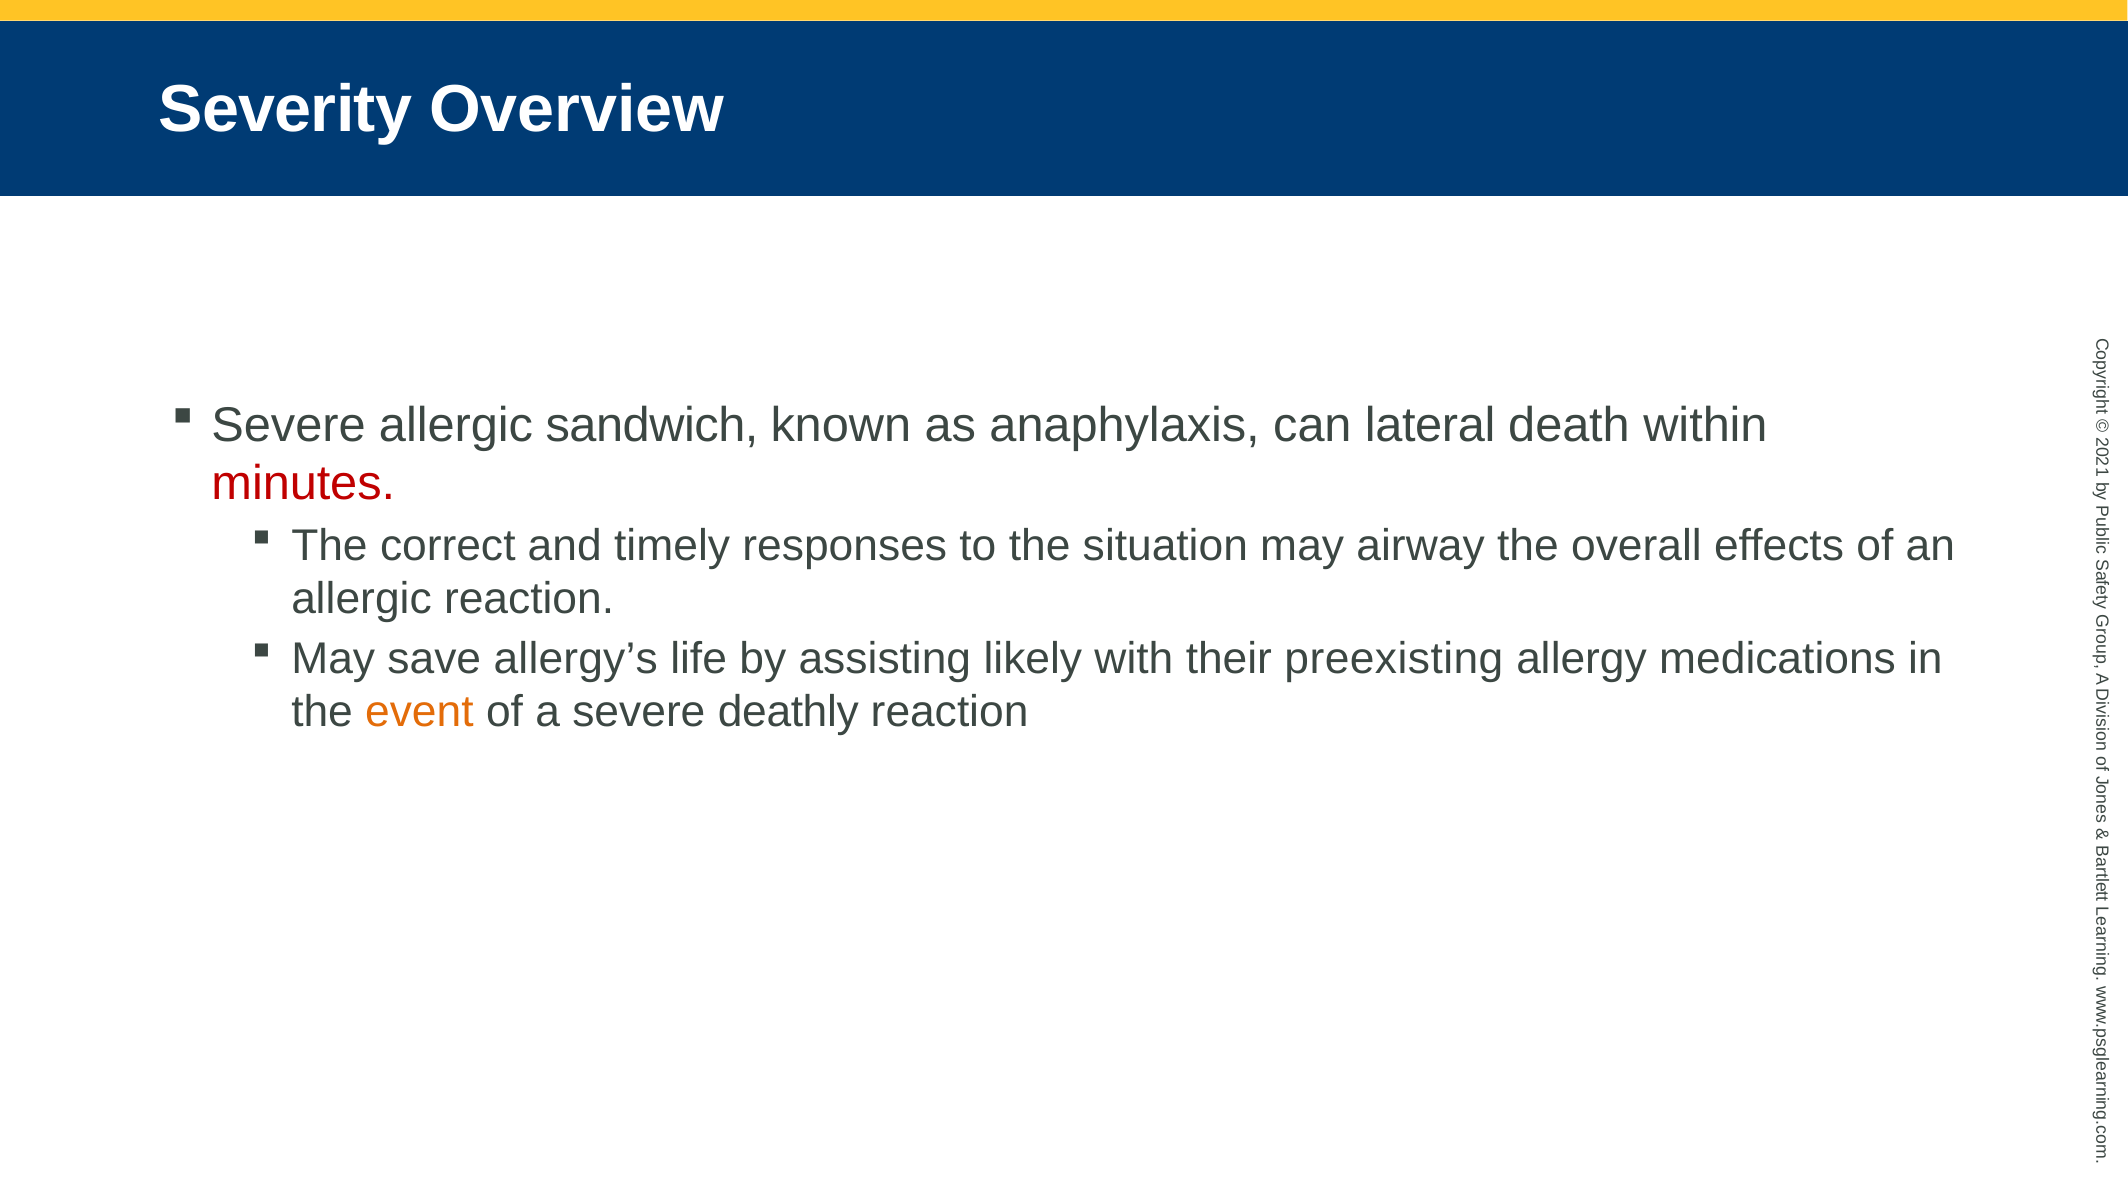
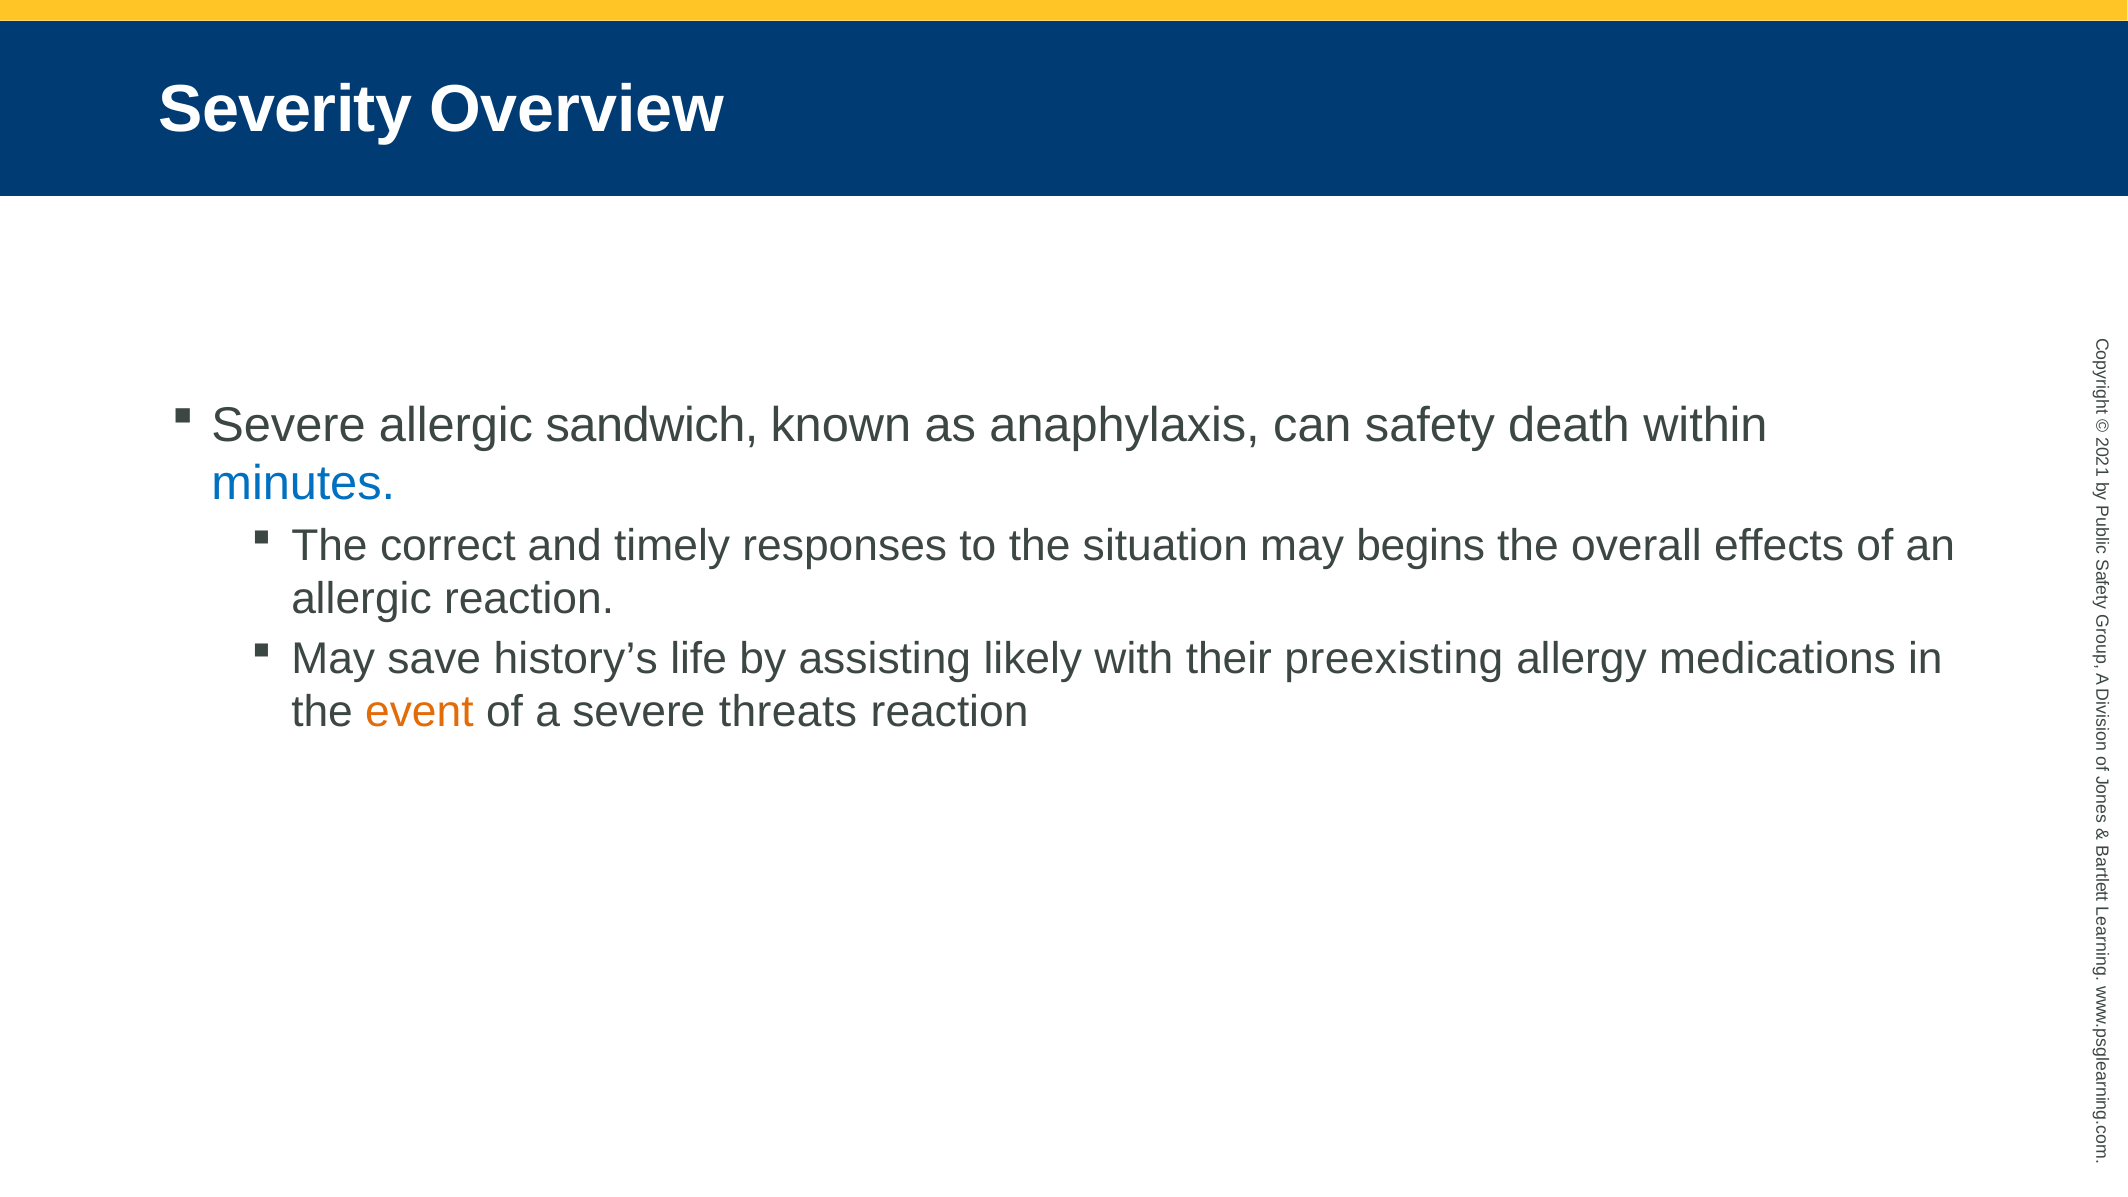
lateral: lateral -> safety (1430, 425)
minutes colour: red -> blue (303, 484)
airway: airway -> begins (1421, 546)
allergy’s: allergy’s -> history’s (576, 659)
deathly: deathly -> threats (788, 712)
